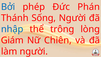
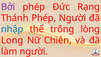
Bởi colour: blue -> purple (8, 7)
Phán: Phán -> Rạng (89, 7)
Thánh Sống: Sống -> Phép (44, 18)
Giám: Giám -> Long (12, 40)
